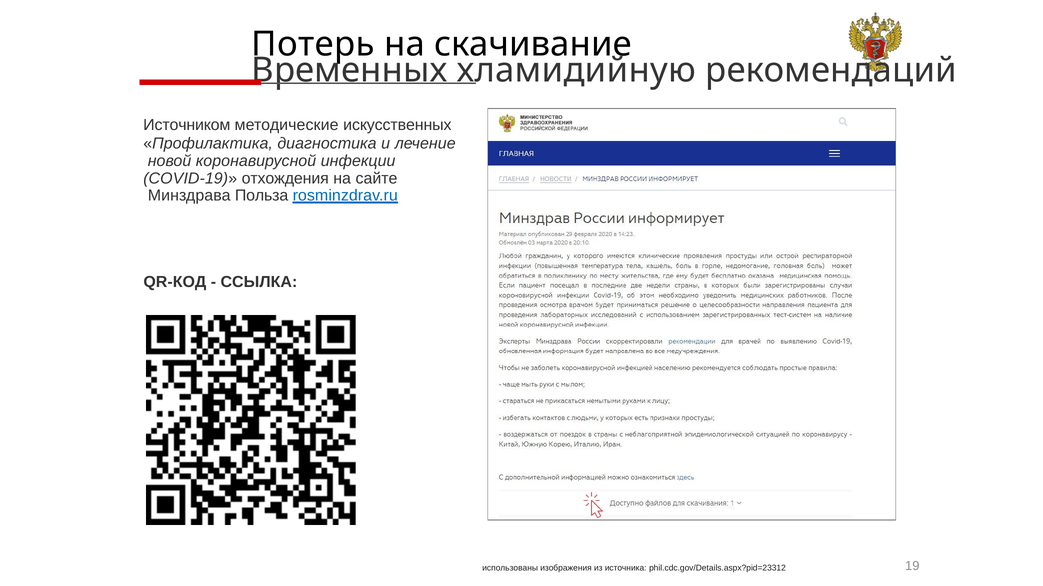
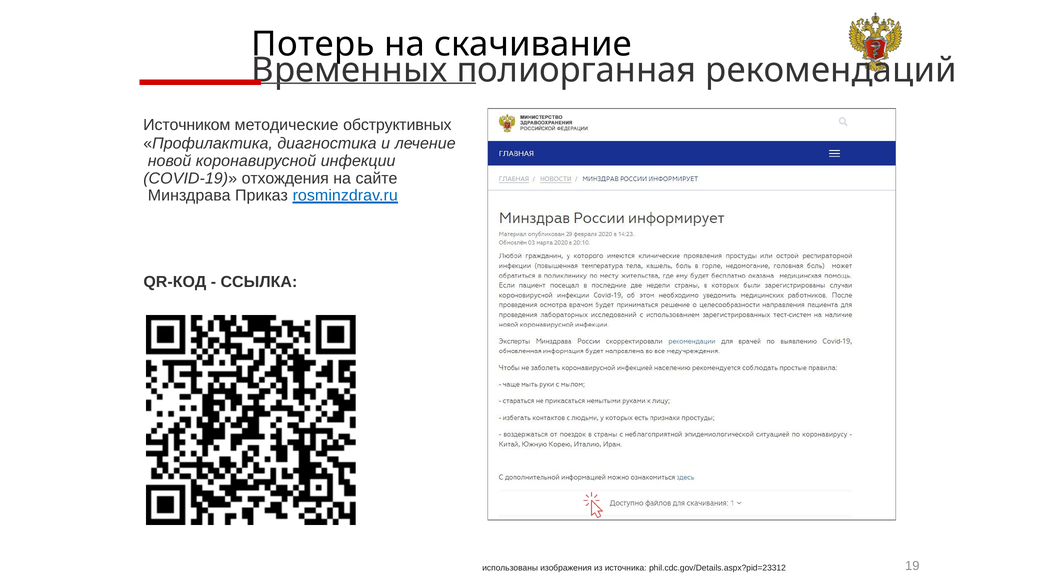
хламидийную: хламидийную -> полиорганная (577, 70)
искусственных: искусственных -> обструктивных (397, 125)
Польза: Польза -> Приказ (261, 196)
